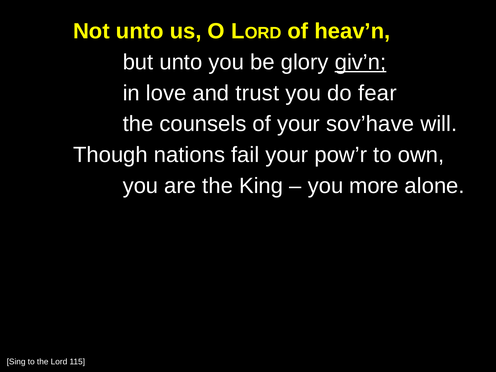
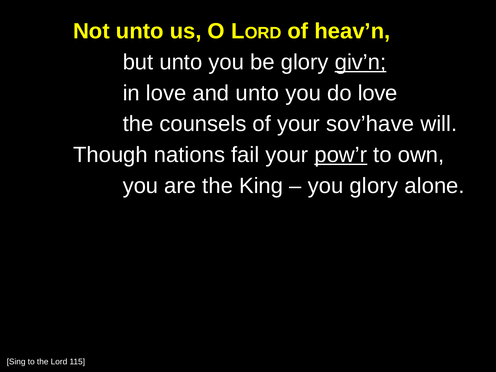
and trust: trust -> unto (257, 93)
do fear: fear -> love (378, 93)
pow’r underline: none -> present (341, 155)
you more: more -> glory (374, 186)
